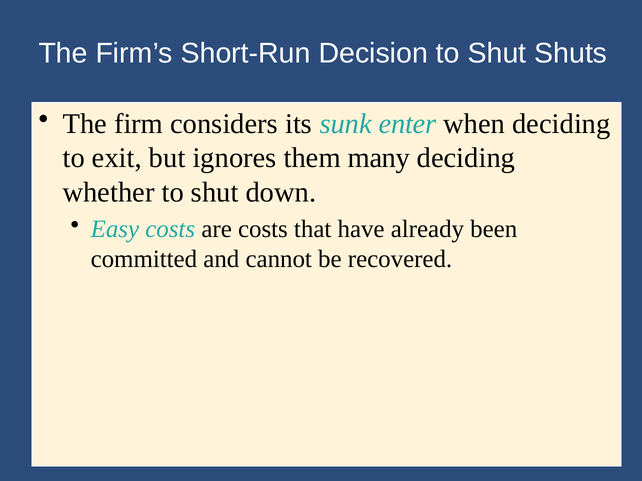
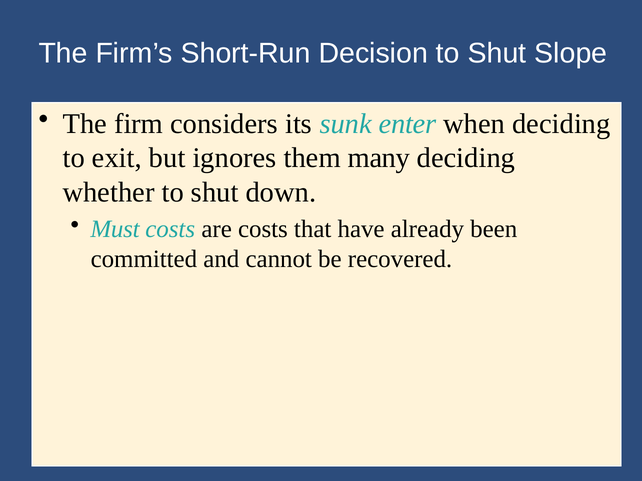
Shuts: Shuts -> Slope (571, 53)
Easy: Easy -> Must (115, 229)
